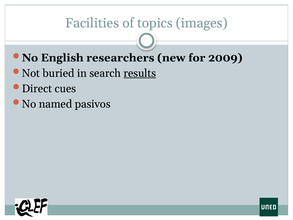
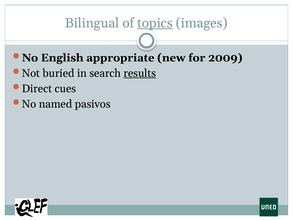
Facilities: Facilities -> Bilingual (92, 23)
topics underline: none -> present (155, 23)
researchers: researchers -> appropriate (120, 58)
